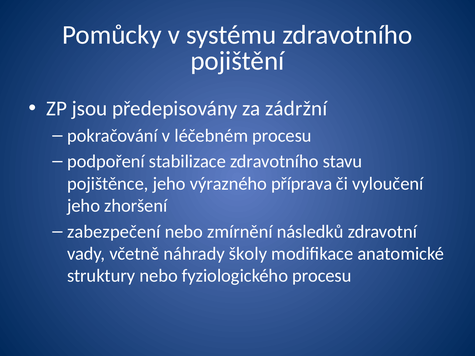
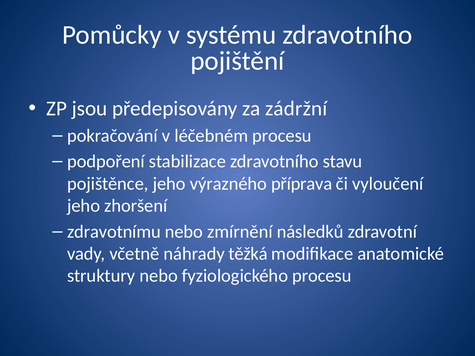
zabezpečení: zabezpečení -> zdravotnímu (114, 232)
školy: školy -> těžká (248, 254)
